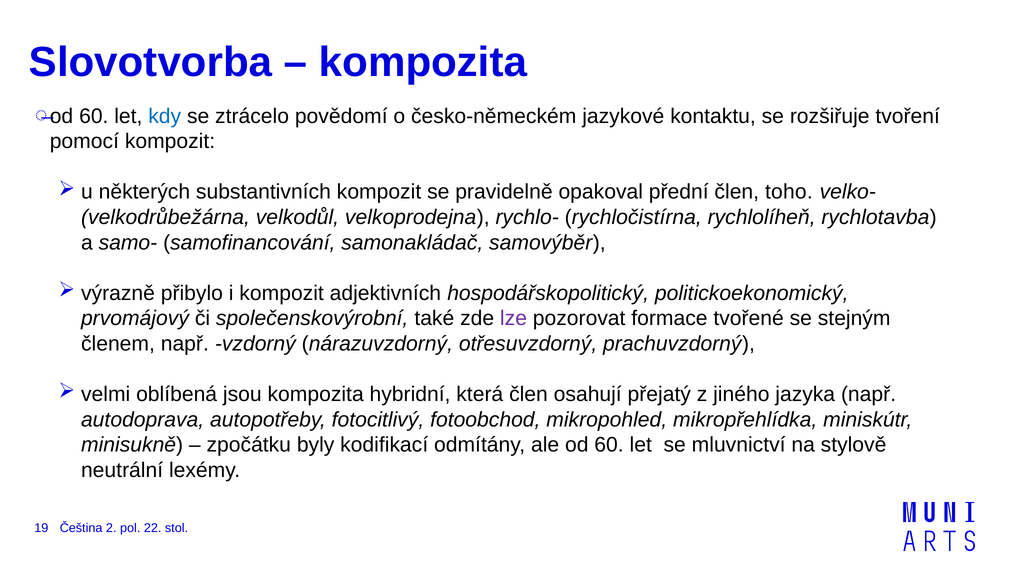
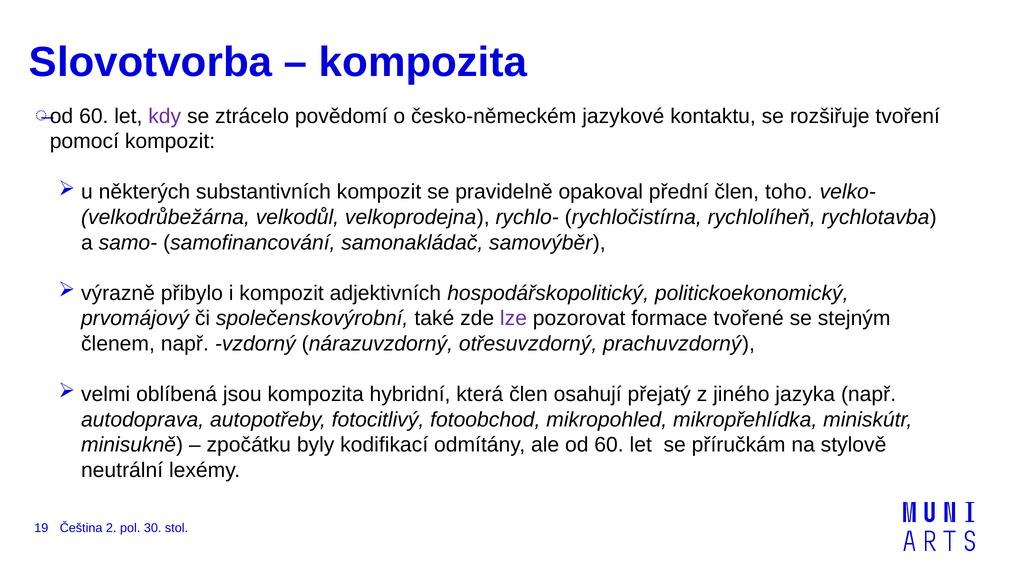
kdy colour: blue -> purple (165, 116)
mluvnictví: mluvnictví -> příručkám (739, 445)
22: 22 -> 30 (153, 528)
